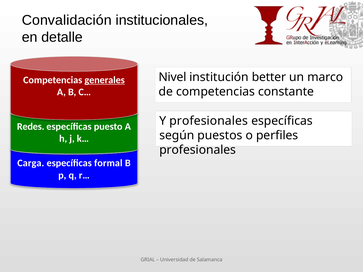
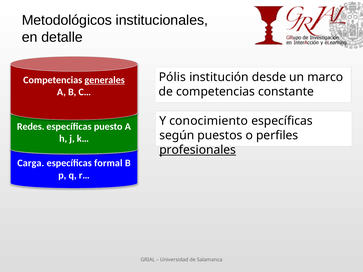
Convalidación: Convalidación -> Metodológicos (67, 20)
Nivel: Nivel -> Pólis (172, 77)
better: better -> desde (269, 77)
Y profesionales: profesionales -> conocimiento (209, 121)
profesionales underline: none -> present (198, 150)
